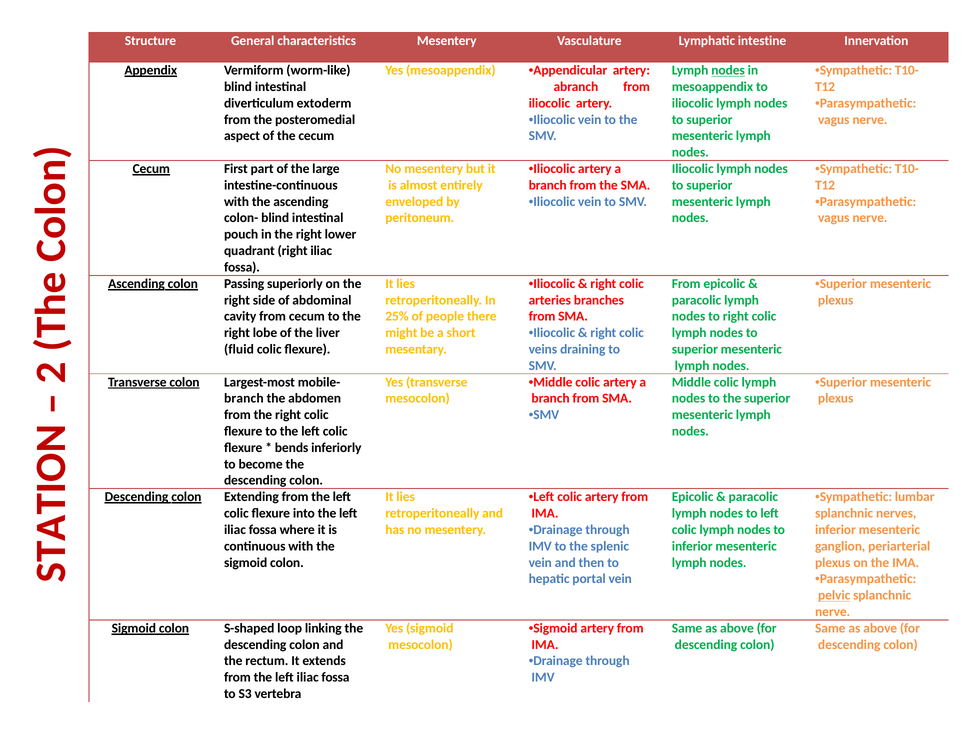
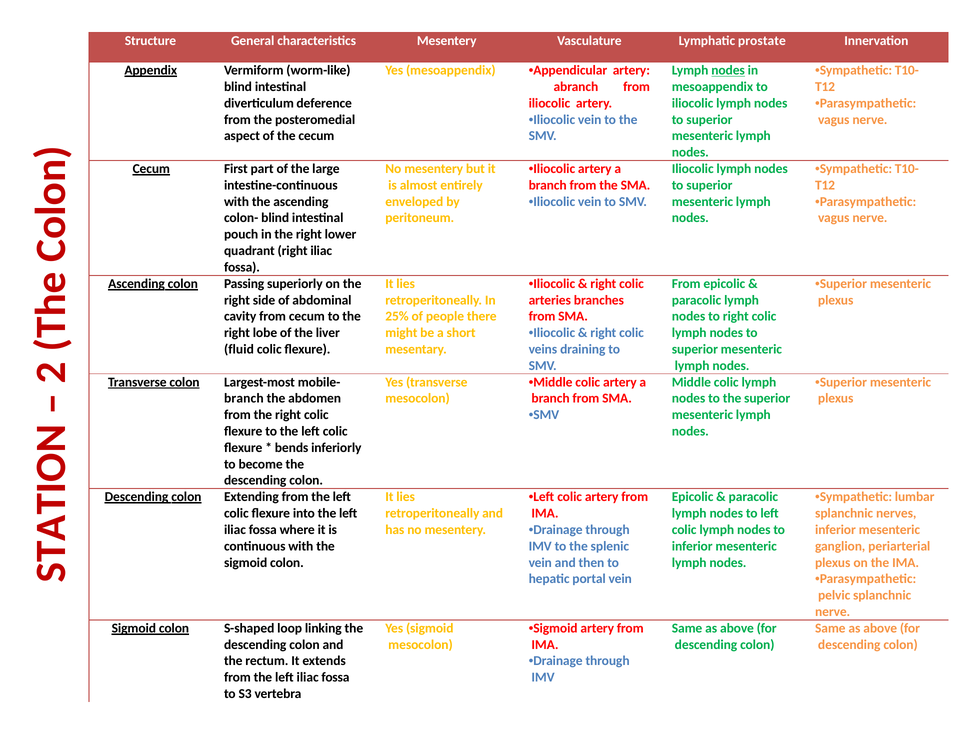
intestine: intestine -> prostate (762, 41)
extoderm: extoderm -> deference (324, 103)
pelvic underline: present -> none (834, 595)
